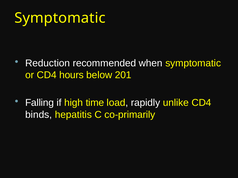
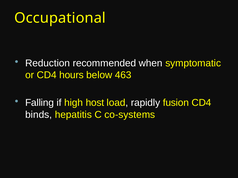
Symptomatic: Symptomatic -> Occupational (60, 18)
201: 201 -> 463 (123, 75)
time: time -> host (95, 103)
unlike: unlike -> fusion (176, 103)
co-primarily: co-primarily -> co-systems (130, 115)
